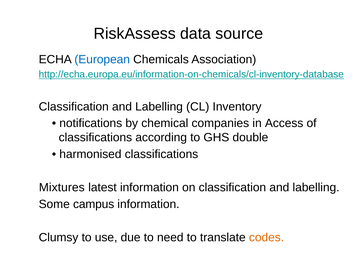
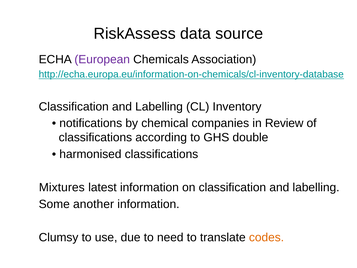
European colour: blue -> purple (102, 59)
Access: Access -> Review (284, 123)
campus: campus -> another (94, 204)
